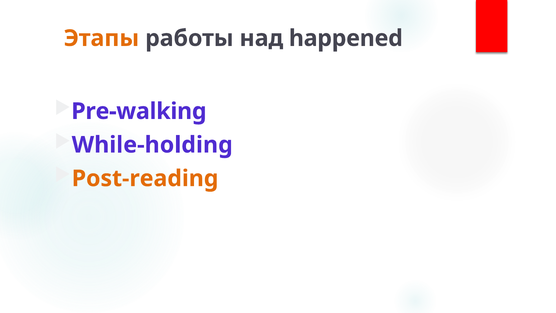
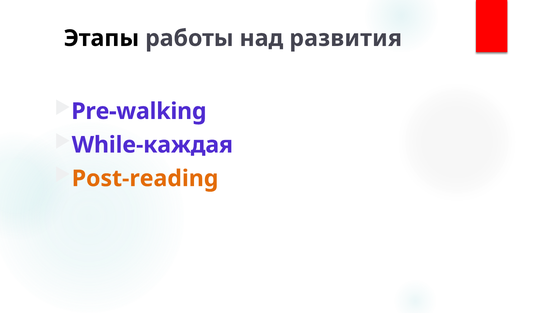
Этапы colour: orange -> black (101, 38)
happened: happened -> развития (346, 38)
While-holding: While-holding -> While-каждая (152, 145)
